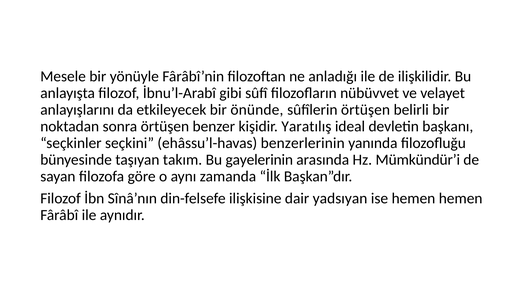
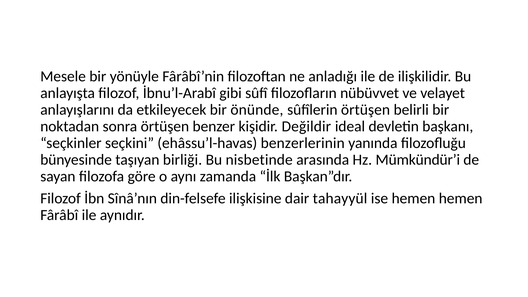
Yaratılış: Yaratılış -> Değildir (306, 126)
takım: takım -> birliği (183, 160)
gayelerinin: gayelerinin -> nisbetinde (259, 160)
yadsıyan: yadsıyan -> tahayyül (340, 198)
